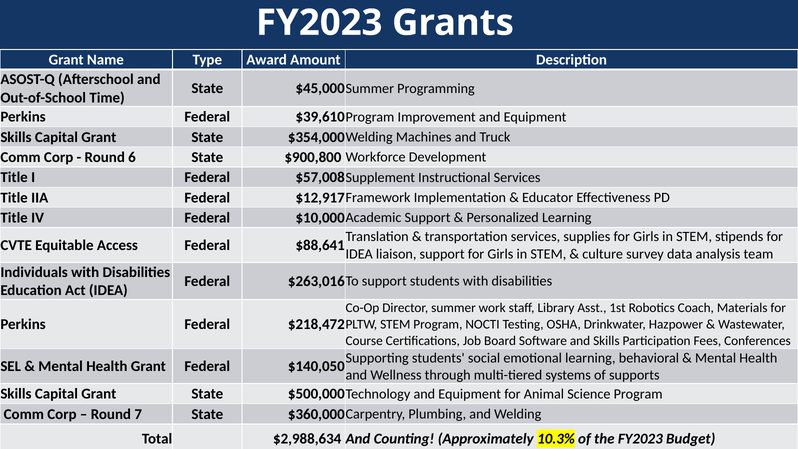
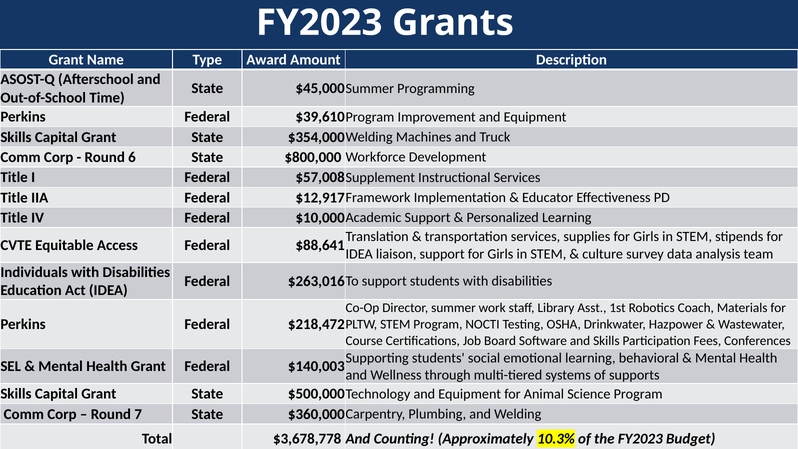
$900,800: $900,800 -> $800,000 (313, 157)
$140,050: $140,050 -> $140,003 (316, 366)
$2,988,634: $2,988,634 -> $3,678,778 (307, 439)
